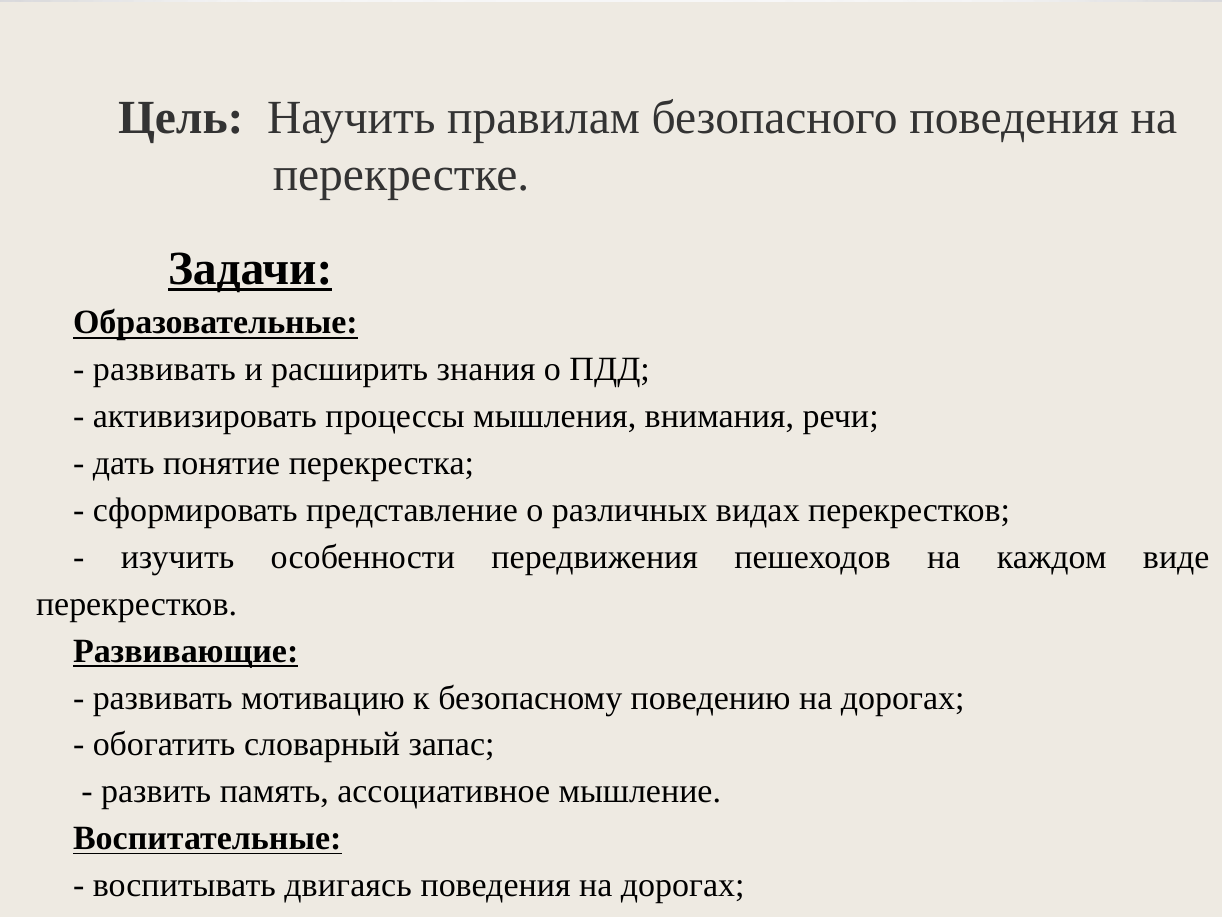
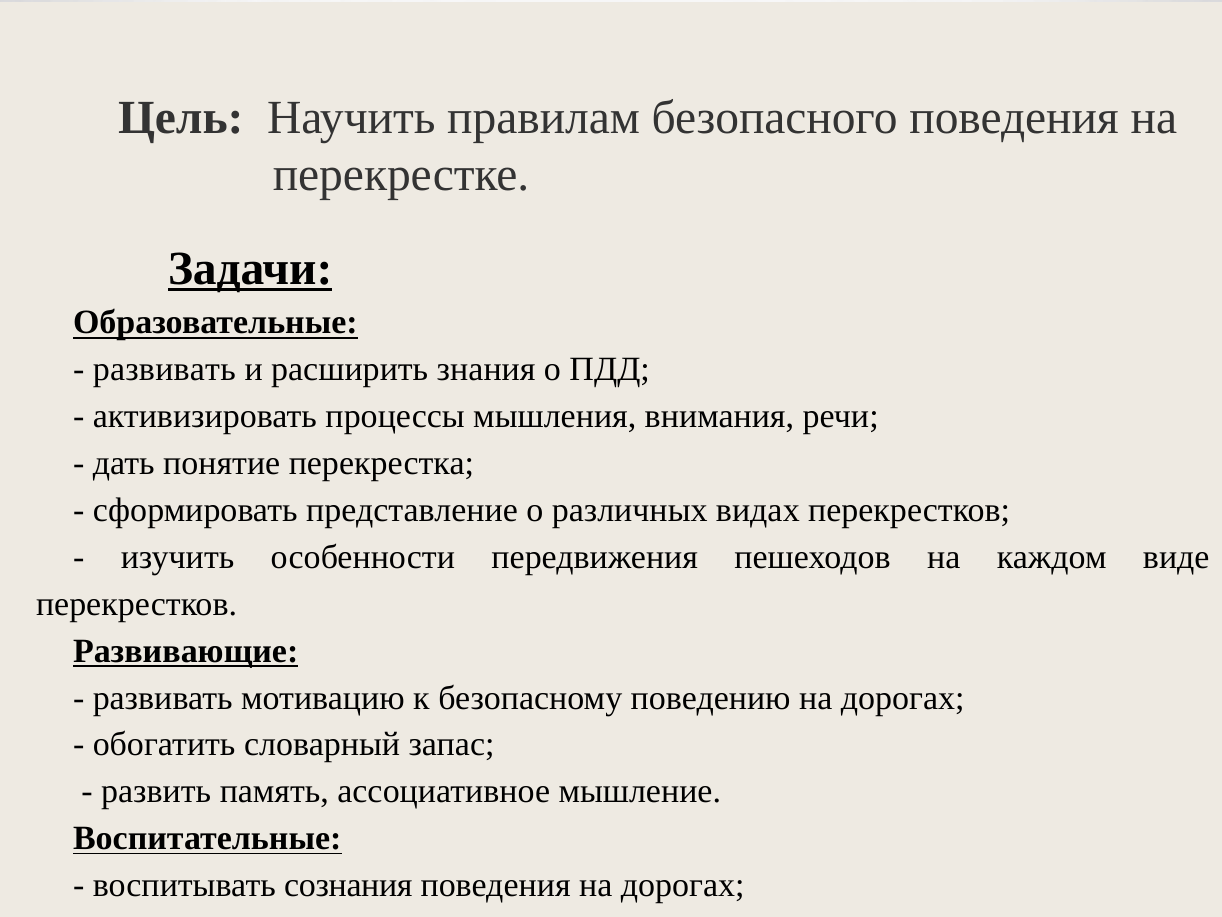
воспитывать двигаясь: двигаясь -> сознания (348, 885)
